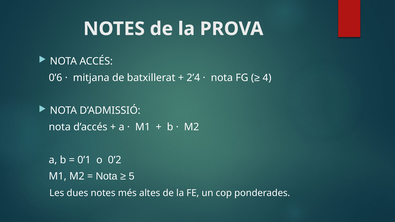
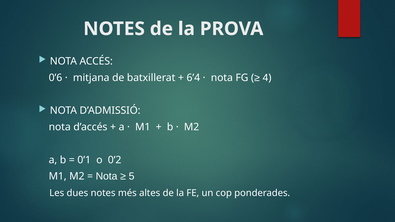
2’4: 2’4 -> 6’4 (193, 78)
